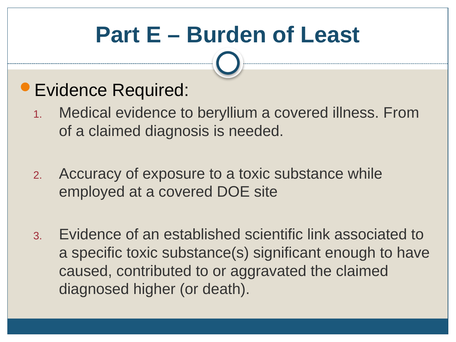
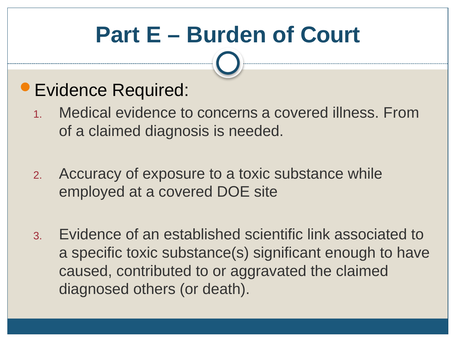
Least: Least -> Court (330, 35)
beryllium: beryllium -> concerns (228, 113)
higher: higher -> others (154, 289)
